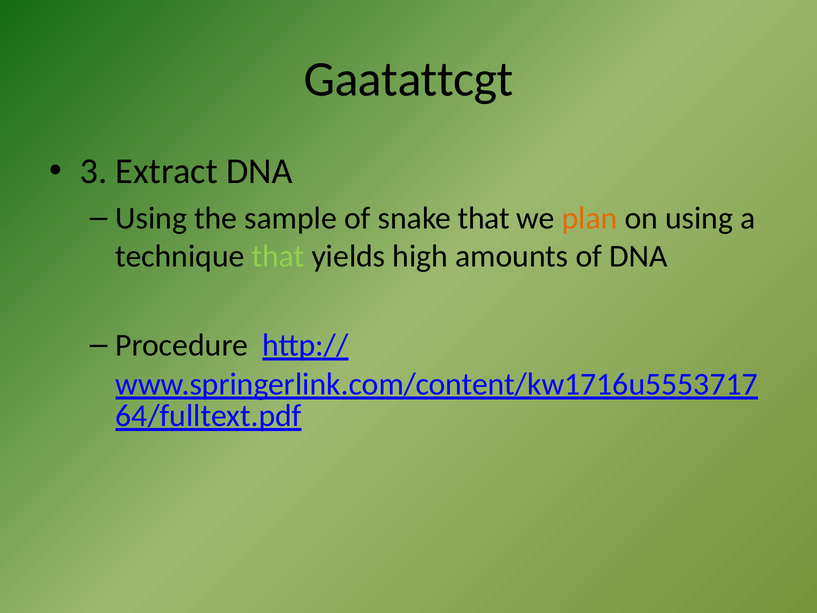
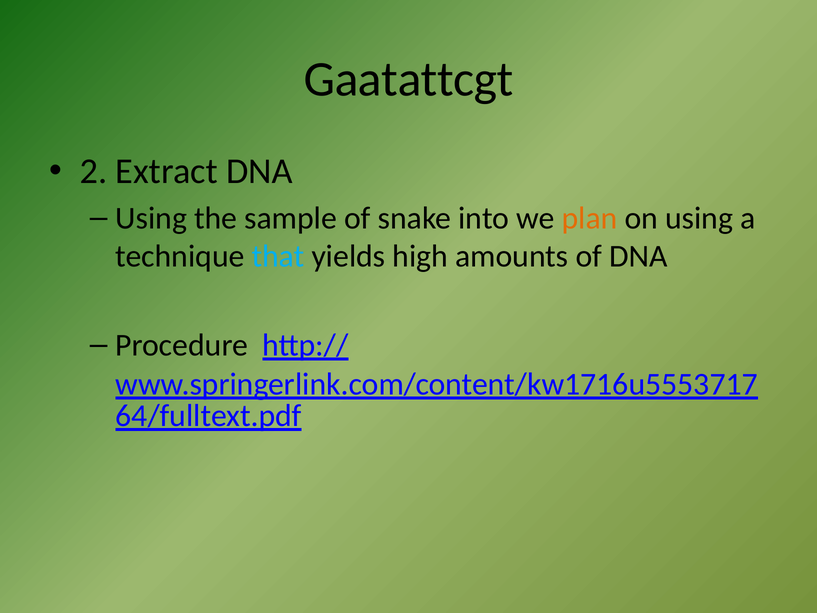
3: 3 -> 2 (93, 171)
snake that: that -> into (484, 218)
that colour: light green -> light blue (278, 256)
